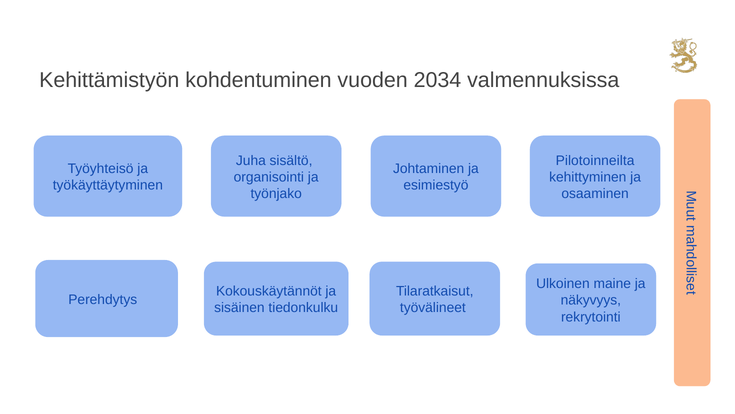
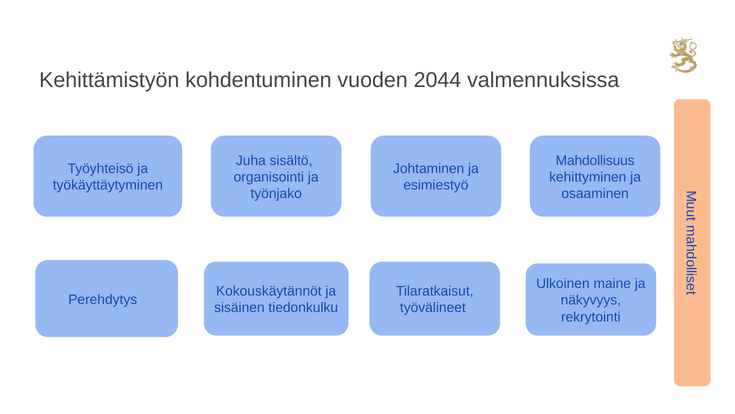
2034: 2034 -> 2044 (437, 80)
Pilotoinneilta: Pilotoinneilta -> Mahdollisuus (595, 160)
